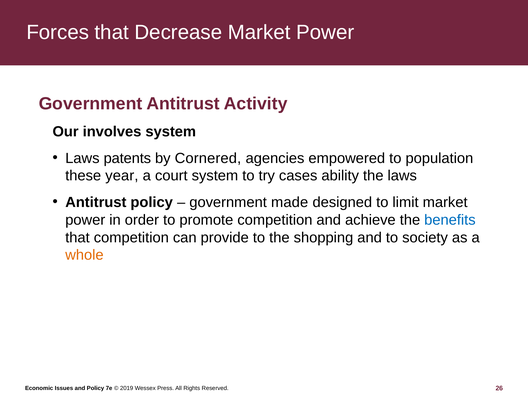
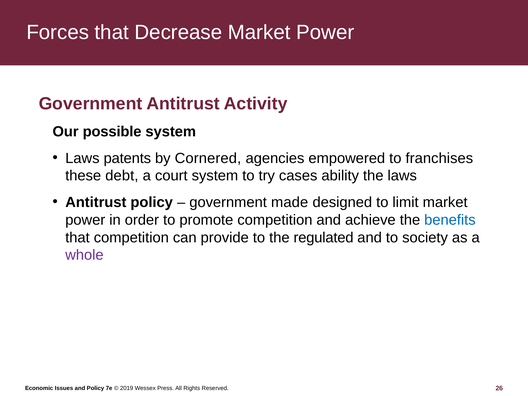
involves: involves -> possible (112, 132)
population: population -> franchises (439, 158)
year: year -> debt (122, 176)
shopping: shopping -> regulated (324, 237)
whole colour: orange -> purple (84, 255)
